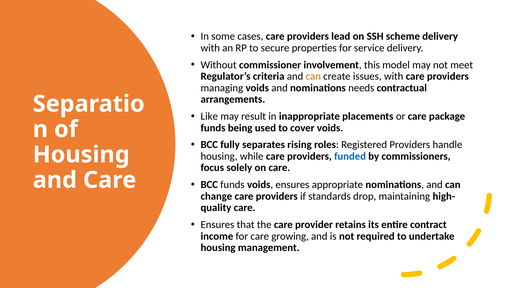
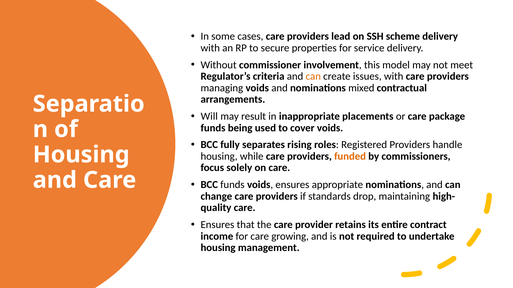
needs: needs -> mixed (361, 88)
Like: Like -> Will (209, 117)
funded colour: blue -> orange (350, 157)
